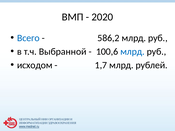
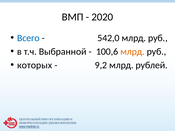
586,2: 586,2 -> 542,0 (108, 38)
млрд colour: blue -> orange (132, 52)
исходом: исходом -> которых (35, 65)
1,7: 1,7 -> 9,2 (101, 65)
